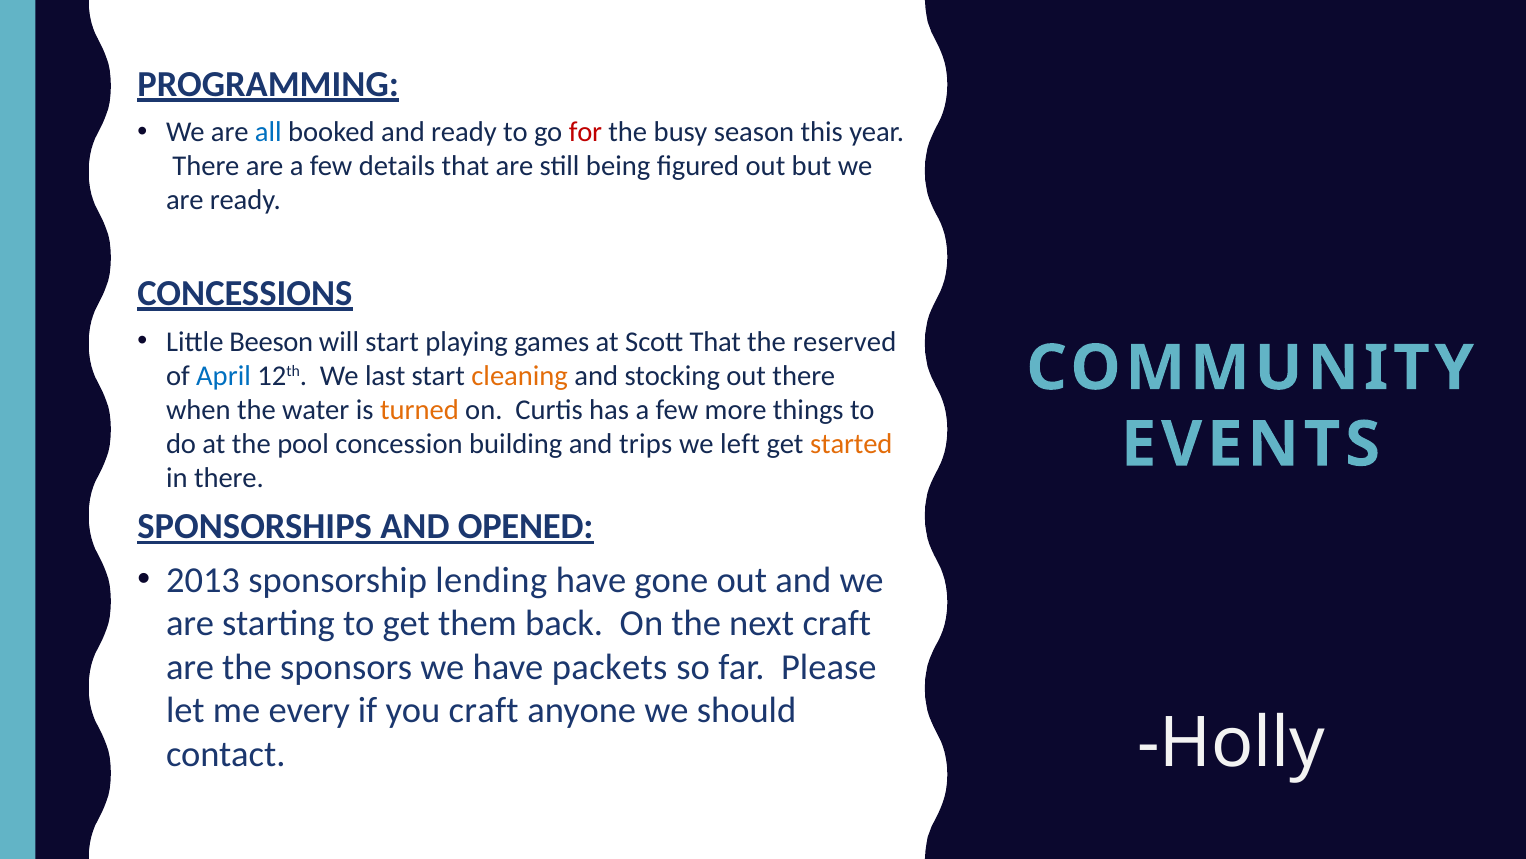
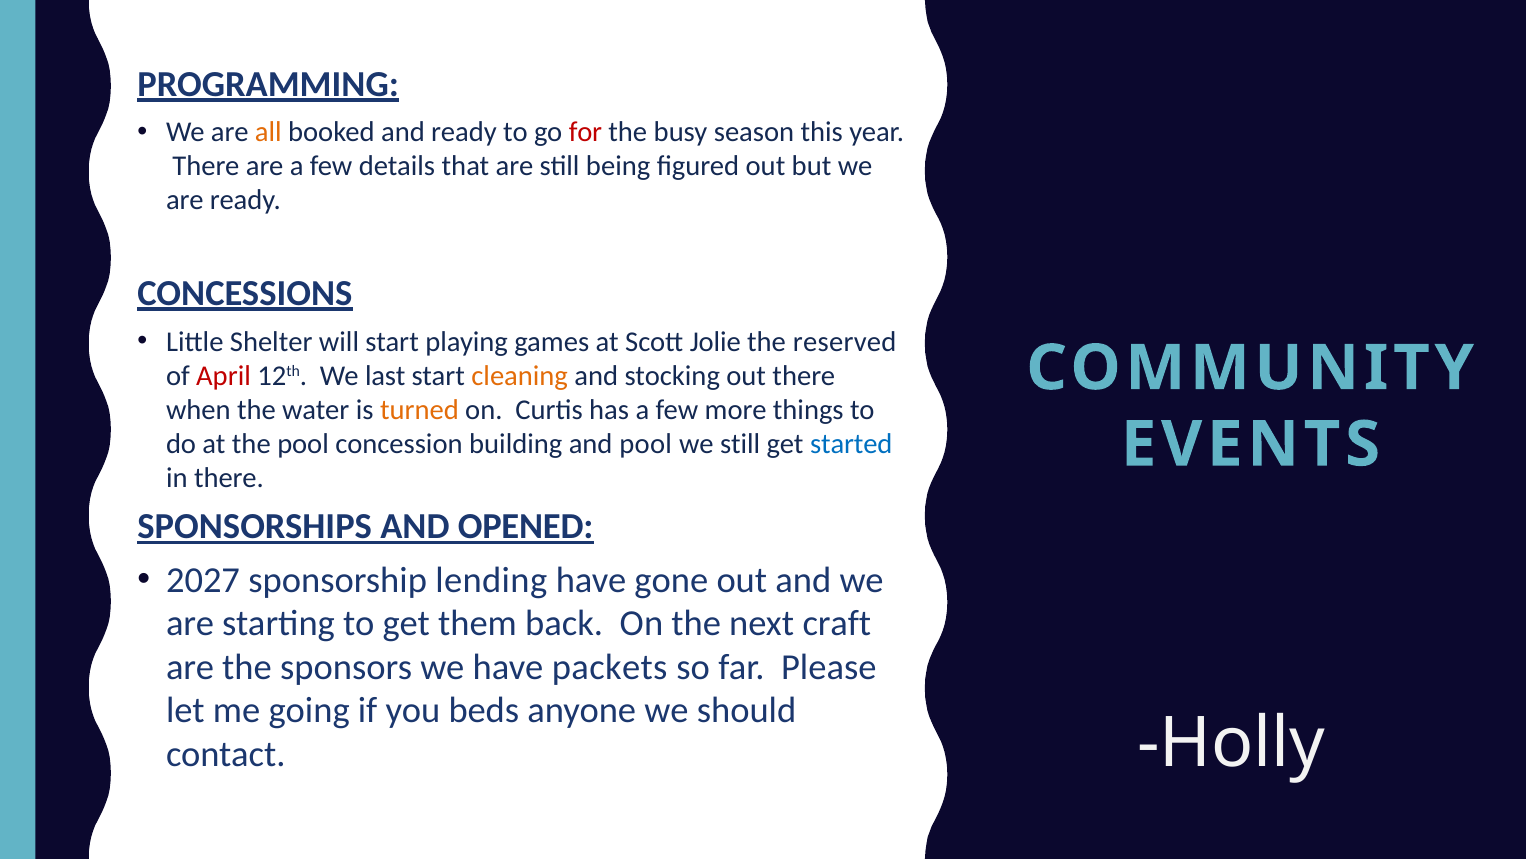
all colour: blue -> orange (268, 132)
Beeson: Beeson -> Shelter (271, 341)
Scott That: That -> Jolie (715, 341)
April colour: blue -> red (224, 375)
and trips: trips -> pool (646, 443)
we left: left -> still (740, 443)
started colour: orange -> blue (851, 443)
2013: 2013 -> 2027 (203, 580)
every: every -> going (309, 710)
you craft: craft -> beds (484, 710)
